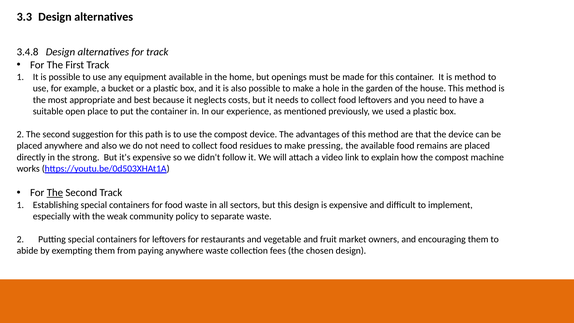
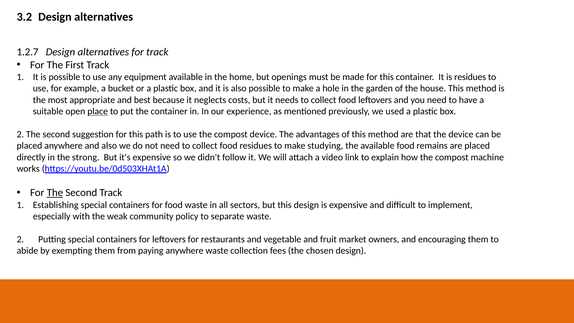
3.3: 3.3 -> 3.2 (24, 17)
3.4.8: 3.4.8 -> 1.2.7 (28, 52)
is method: method -> residues (470, 77)
place underline: none -> present (98, 111)
pressing: pressing -> studying (325, 146)
